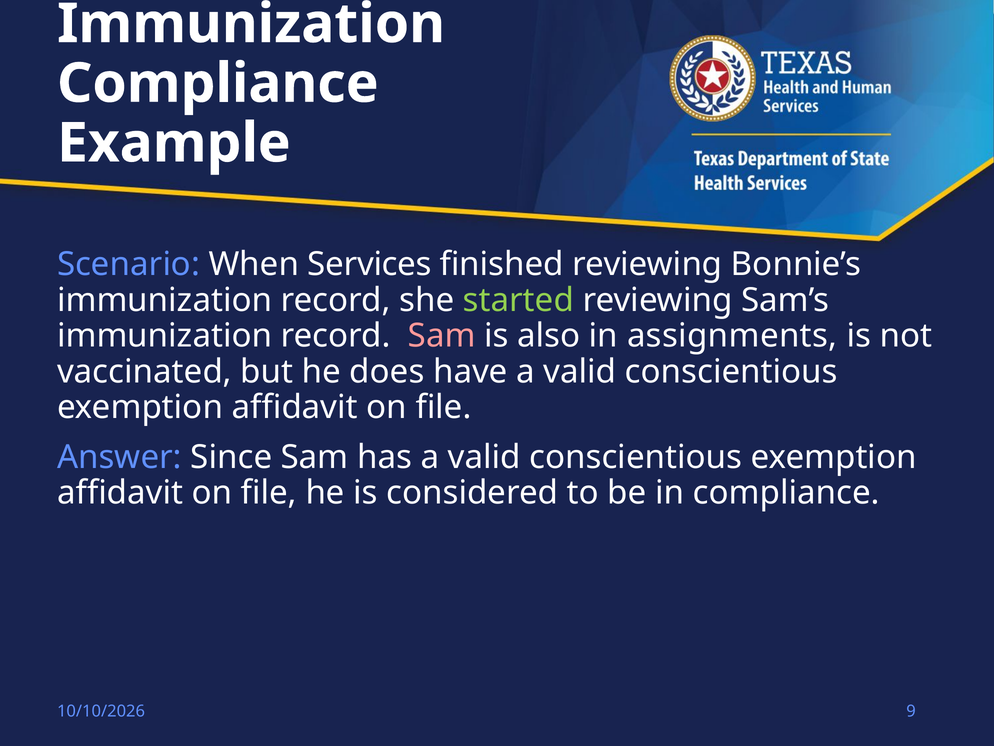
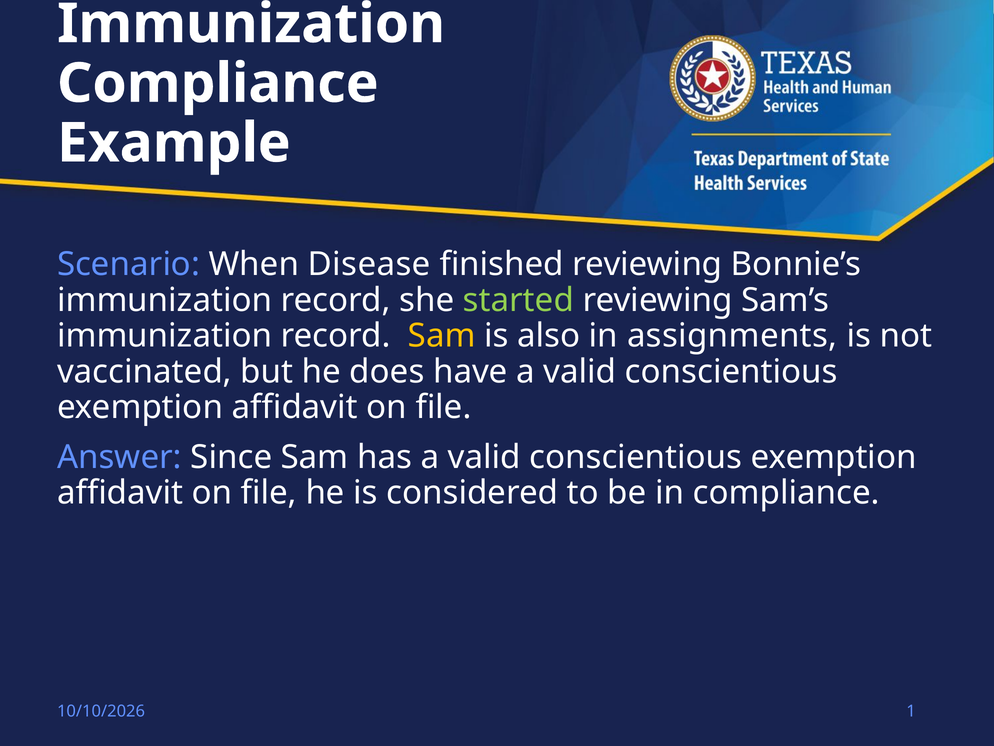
Services: Services -> Disease (369, 264)
Sam colour: pink -> yellow (442, 336)
9: 9 -> 1 (911, 711)
